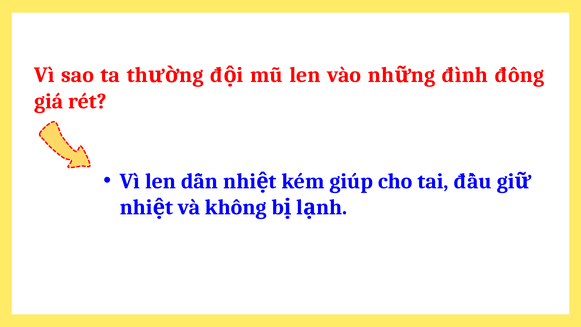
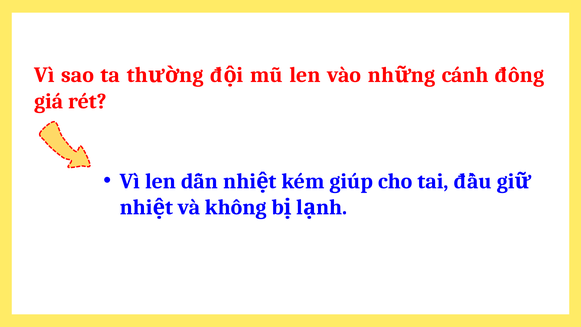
đình: đình -> cánh (465, 75)
